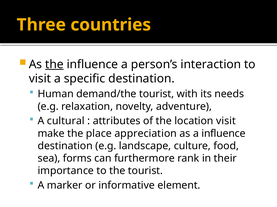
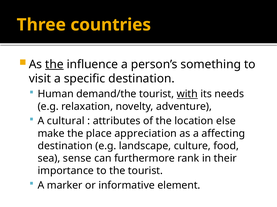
interaction: interaction -> something (211, 65)
with underline: none -> present (187, 94)
location visit: visit -> else (226, 121)
a influence: influence -> affecting (223, 134)
forms: forms -> sense (77, 159)
